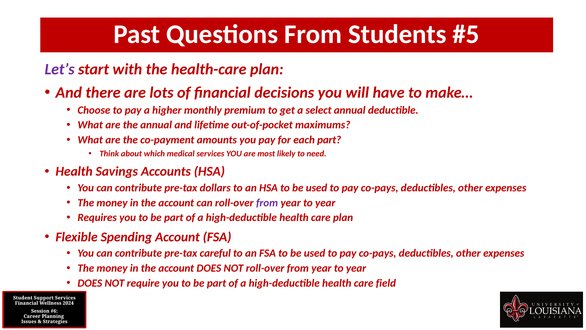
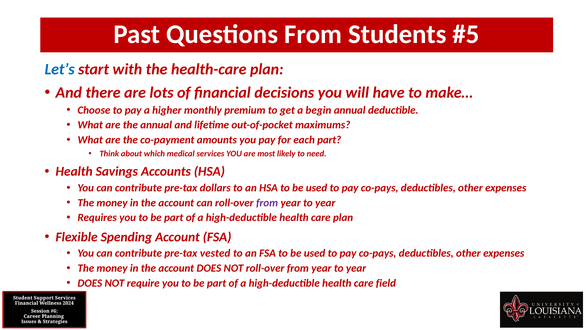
Let’s colour: purple -> blue (60, 69)
select: select -> begin (318, 110)
careful: careful -> vested (215, 253)
